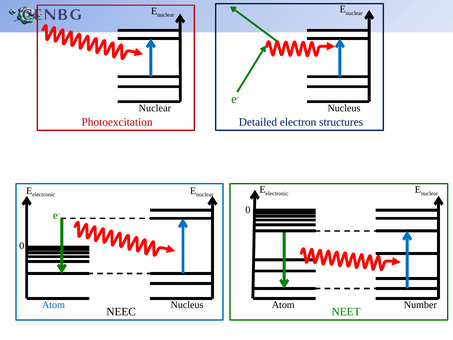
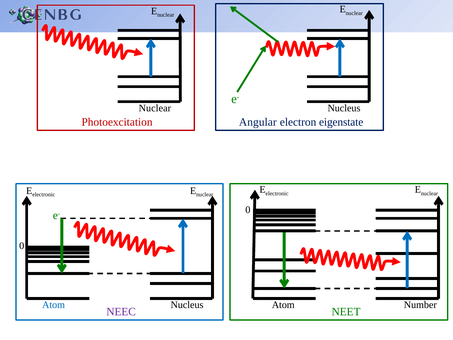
Detailed: Detailed -> Angular (258, 122)
structures: structures -> eigenstate (341, 122)
NEEC colour: black -> purple (121, 312)
